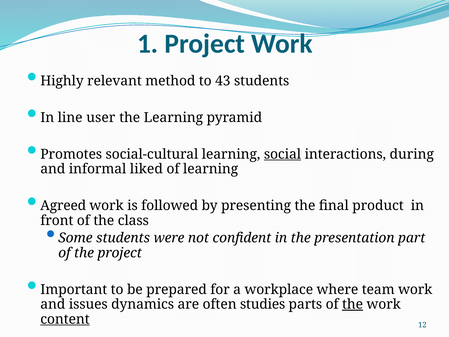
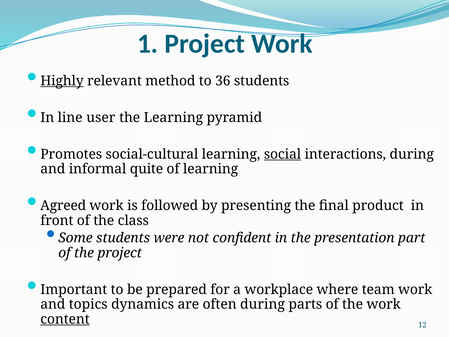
Highly underline: none -> present (62, 81)
43: 43 -> 36 (223, 81)
liked: liked -> quite (146, 169)
issues: issues -> topics (88, 304)
often studies: studies -> during (263, 304)
the underline: present -> none (353, 304)
